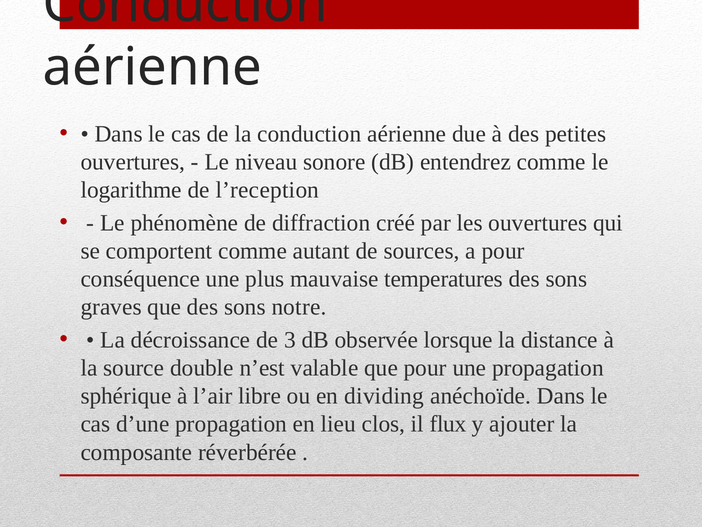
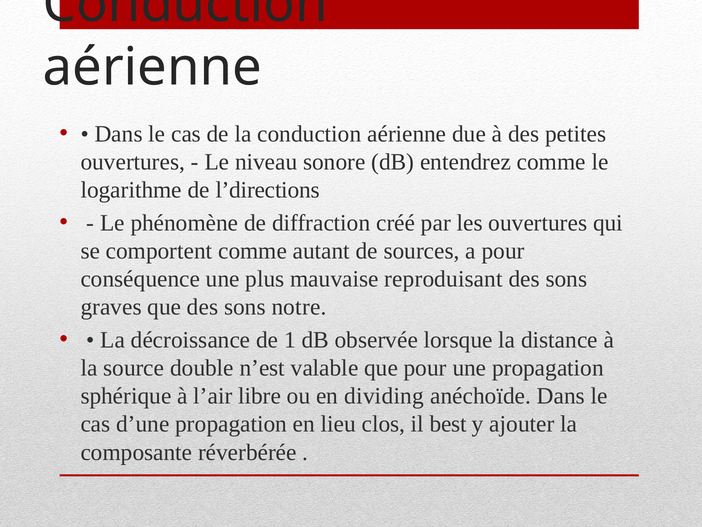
l’reception: l’reception -> l’directions (268, 190)
temperatures: temperatures -> reproduisant (444, 279)
3: 3 -> 1 (290, 340)
flux: flux -> best (448, 424)
